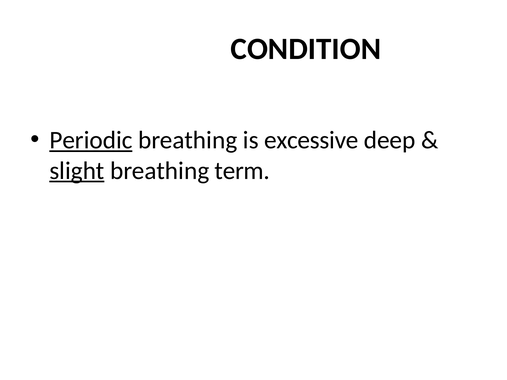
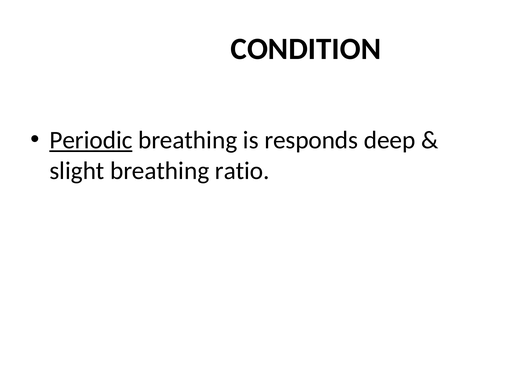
excessive: excessive -> responds (311, 140)
slight underline: present -> none (77, 171)
term: term -> ratio (242, 171)
